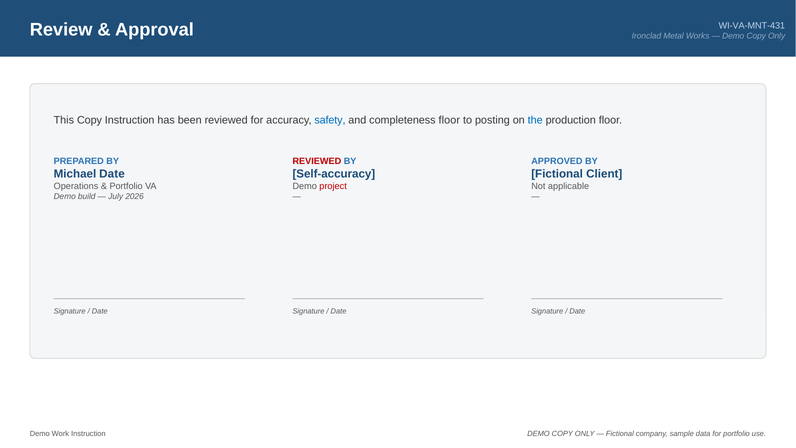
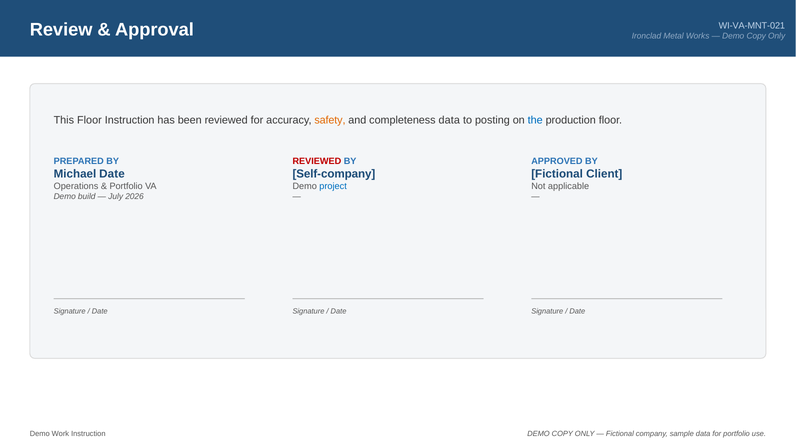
WI-VA-MNT-431: WI-VA-MNT-431 -> WI-VA-MNT-021 (752, 25)
This Copy: Copy -> Floor (89, 120)
safety colour: blue -> orange (330, 120)
completeness floor: floor -> data (449, 120)
Self-accuracy: Self-accuracy -> Self-company (334, 174)
project colour: red -> blue (333, 186)
